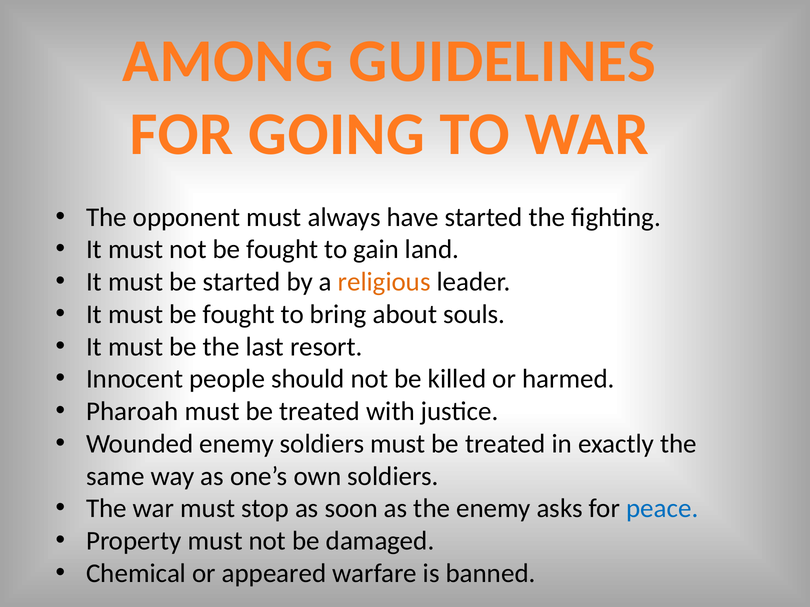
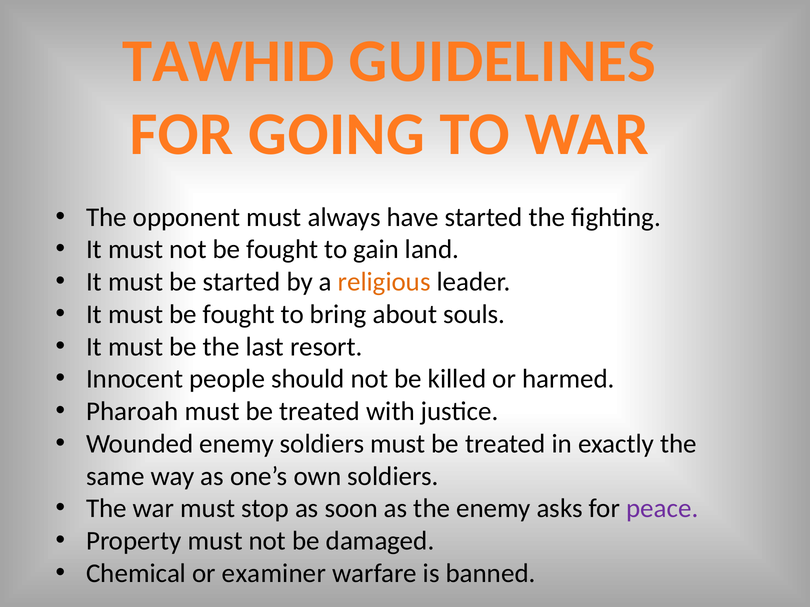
AMONG: AMONG -> TAWHID (229, 61)
peace colour: blue -> purple (662, 509)
appeared: appeared -> examiner (274, 574)
